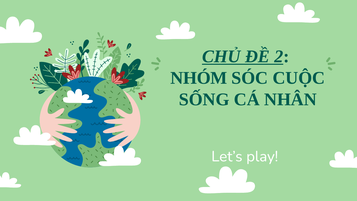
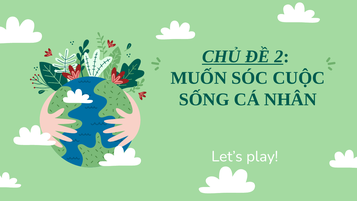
NHÓM: NHÓM -> MUỐN (199, 78)
